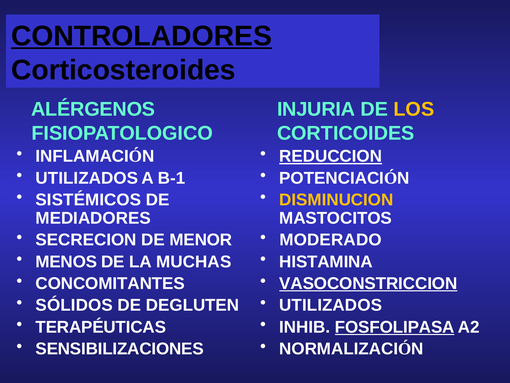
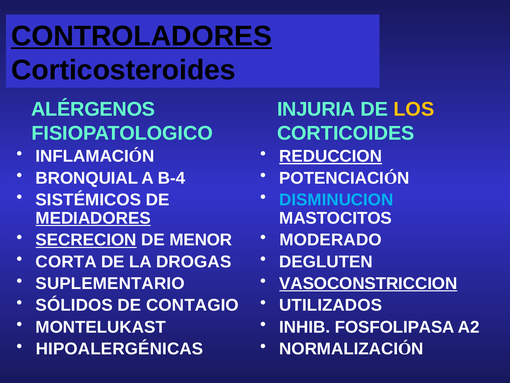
UTILIZADOS: UTILIZADOS -> BRONQUIAL (87, 178)
B-1: B-1 -> B-4 (172, 178)
DISMINUCION colour: yellow -> light blue (336, 200)
MEDIADORES underline: none -> present (93, 218)
SECRECION underline: none -> present (86, 240)
MENOS: MENOS -> CORTA (66, 261)
MUCHAS: MUCHAS -> DROGAS (194, 261)
HISTAMINA: HISTAMINA -> DEGLUTEN (326, 261)
CONCOMITANTES: CONCOMITANTES -> SUPLEMENTARIO (110, 283)
DEGLUTEN: DEGLUTEN -> CONTAGIO (192, 305)
TERAPÉUTICAS: TERAPÉUTICAS -> MONTELUKAST (101, 327)
FOSFOLIPASA underline: present -> none (395, 327)
SENSIBILIZACIONES: SENSIBILIZACIONES -> HIPOALERGÉNICAS (119, 348)
